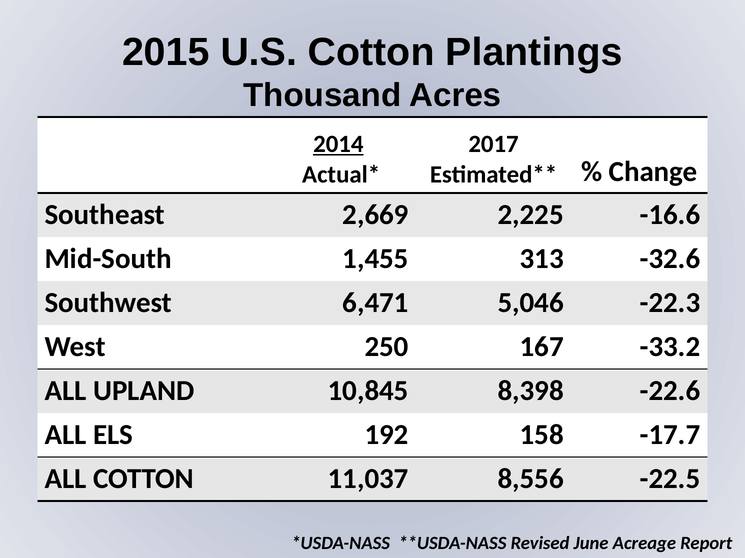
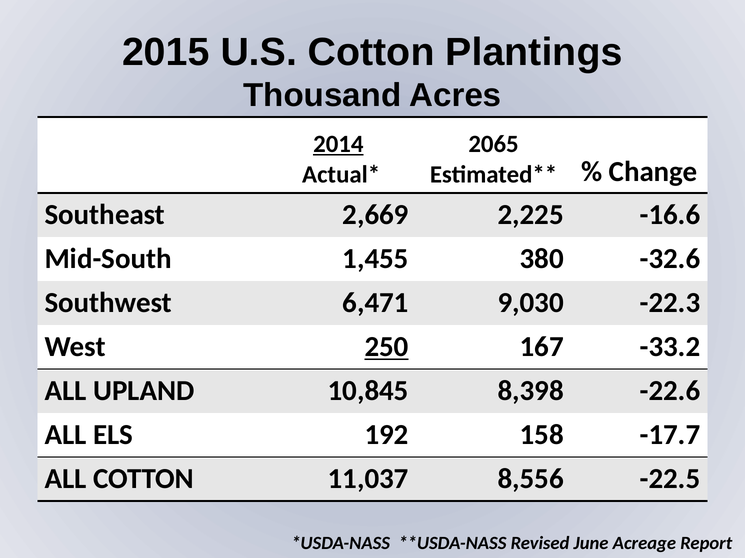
2017: 2017 -> 2065 (494, 144)
313: 313 -> 380 (542, 259)
5,046: 5,046 -> 9,030 (531, 303)
250 underline: none -> present (387, 347)
